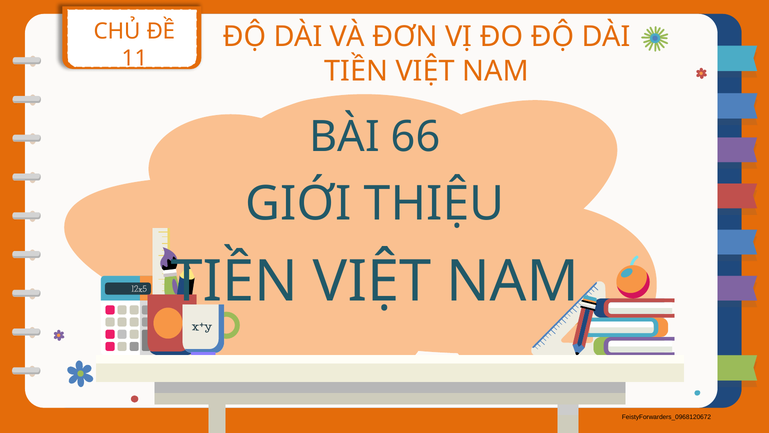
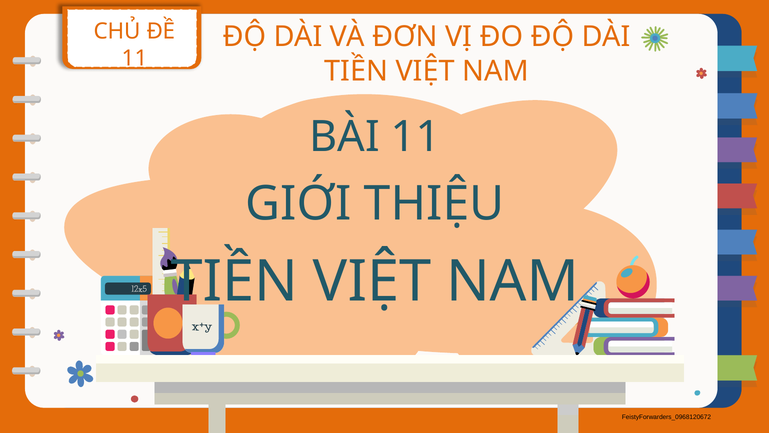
BÀI 66: 66 -> 11 (416, 137)
